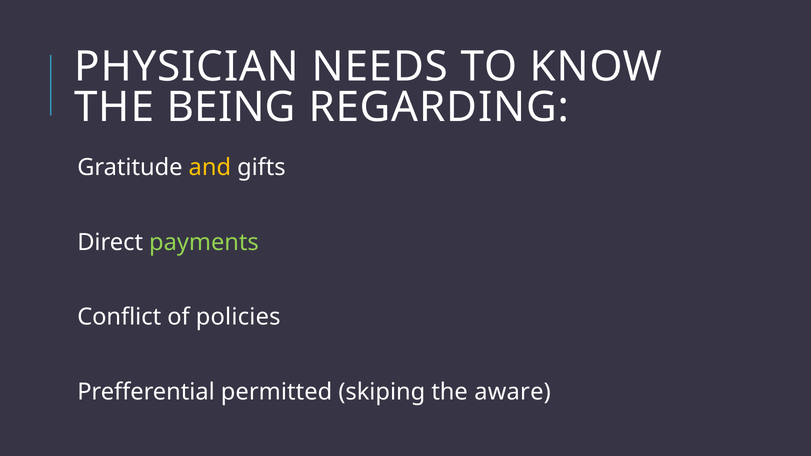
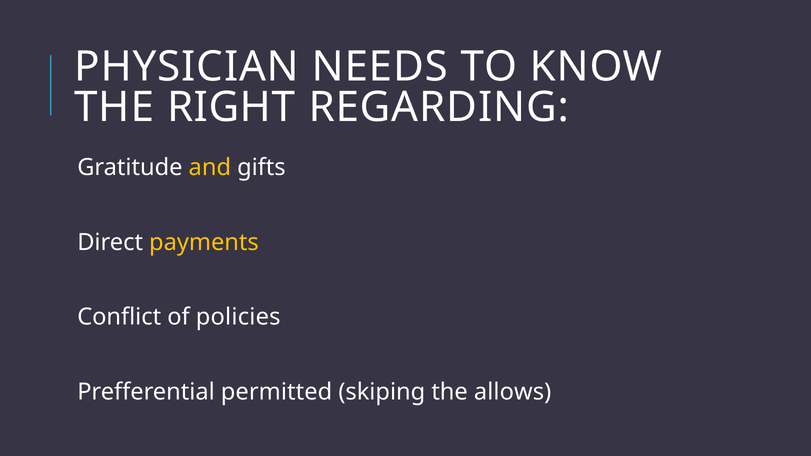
BEING: BEING -> RIGHT (231, 107)
payments colour: light green -> yellow (204, 243)
aware: aware -> allows (513, 392)
